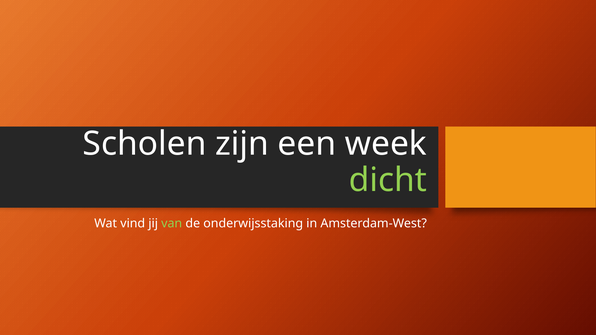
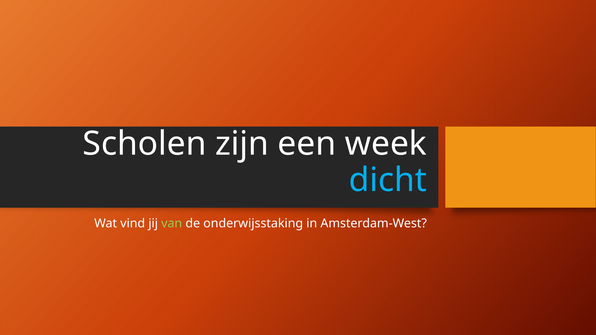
dicht colour: light green -> light blue (388, 180)
